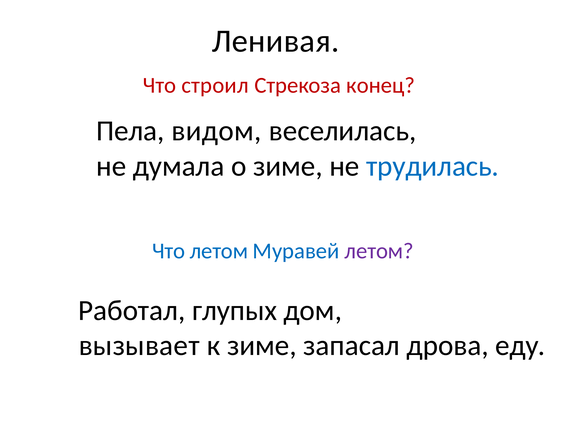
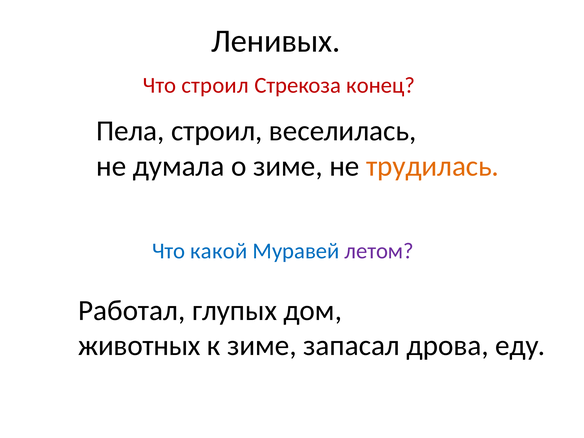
Ленивая: Ленивая -> Ленивых (276, 41)
Пела видом: видом -> строил (217, 131)
трудилась colour: blue -> orange (432, 166)
Что летом: летом -> какой (219, 251)
вызывает: вызывает -> животных (139, 345)
